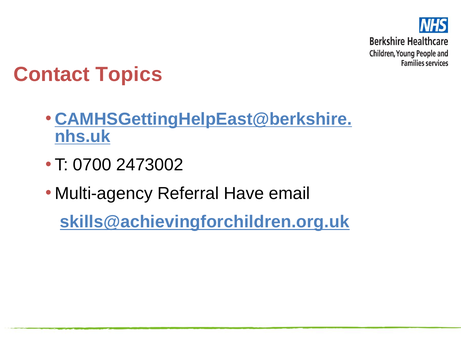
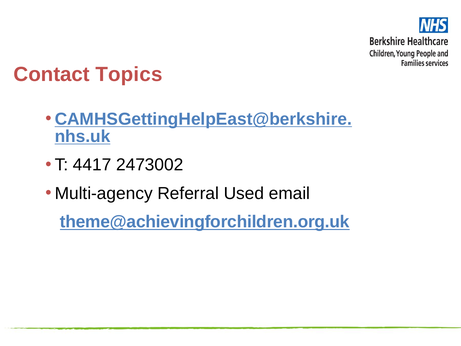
0700: 0700 -> 4417 (92, 165)
Have: Have -> Used (244, 193)
skills@achievingforchildren.org.uk: skills@achievingforchildren.org.uk -> theme@achievingforchildren.org.uk (205, 222)
